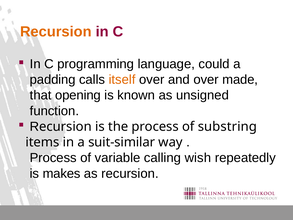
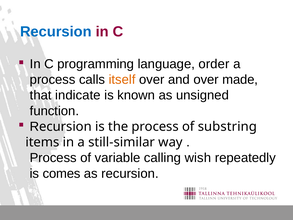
Recursion colour: orange -> blue (56, 32)
could: could -> order (214, 64)
padding: padding -> process (53, 80)
opening: opening -> indicate (78, 95)
suit-similar: suit-similar -> still-similar (122, 142)
makes: makes -> comes (62, 173)
